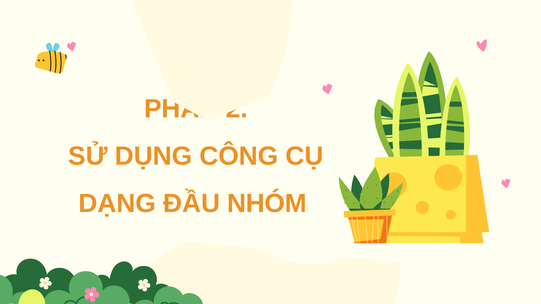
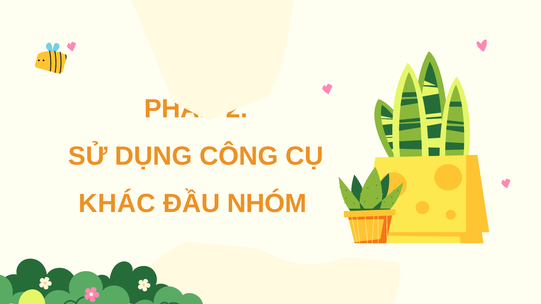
DẠNG: DẠNG -> KHÁC (117, 204)
